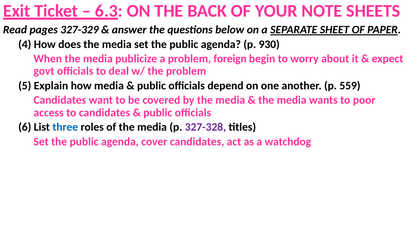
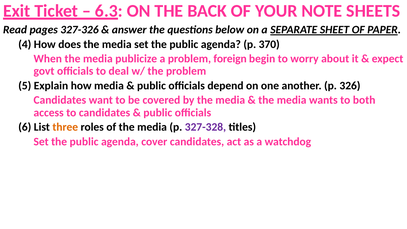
327-329: 327-329 -> 327-326 (80, 30)
930: 930 -> 370 (269, 44)
559: 559 -> 326 (350, 86)
poor: poor -> both (364, 100)
three colour: blue -> orange (65, 127)
